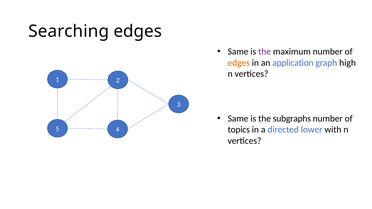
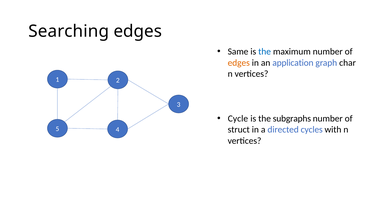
the colour: purple -> blue (265, 52)
high: high -> char (348, 63)
Same: Same -> Cycle (238, 119)
topics: topics -> struct (239, 130)
lower: lower -> cycles (312, 130)
